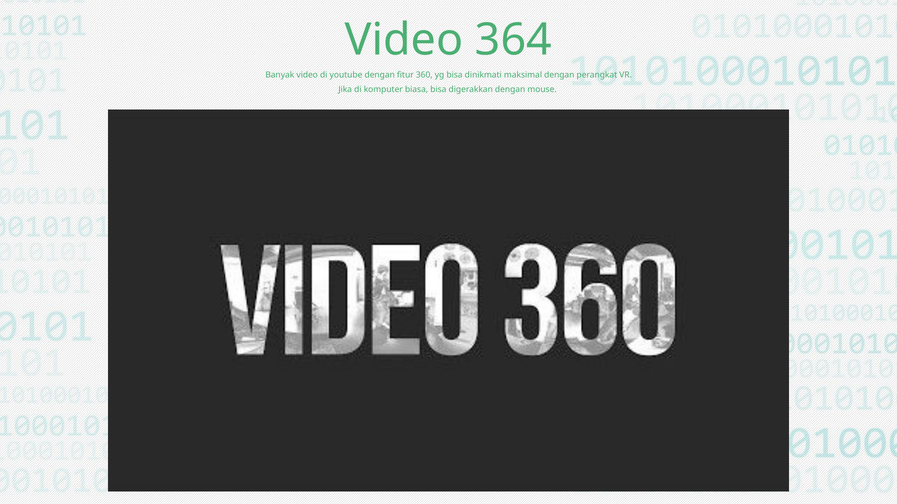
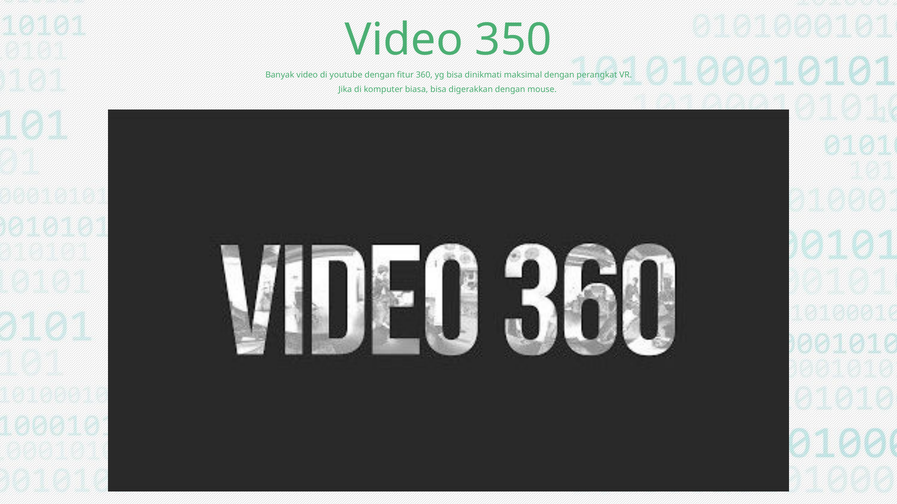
364: 364 -> 350 (513, 40)
